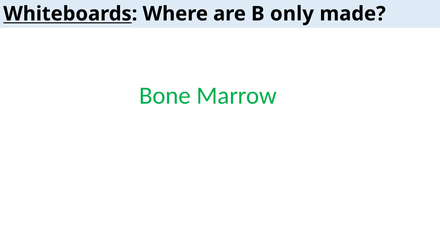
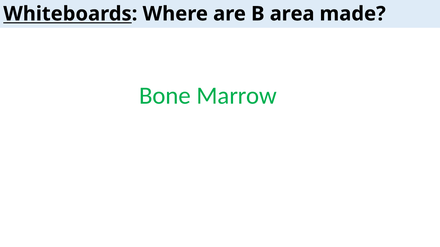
only: only -> area (292, 14)
